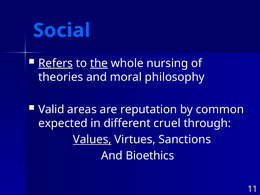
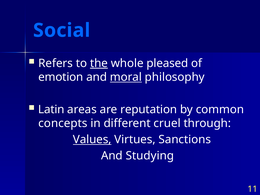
Refers underline: present -> none (56, 63)
nursing: nursing -> pleased (167, 63)
theories: theories -> emotion (61, 77)
moral underline: none -> present (126, 77)
Valid: Valid -> Latin (51, 109)
expected: expected -> concepts (63, 123)
Bioethics: Bioethics -> Studying (150, 156)
